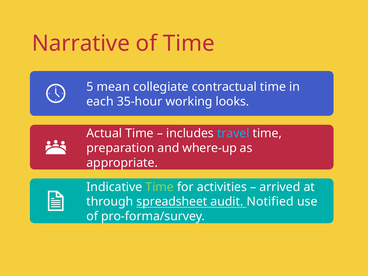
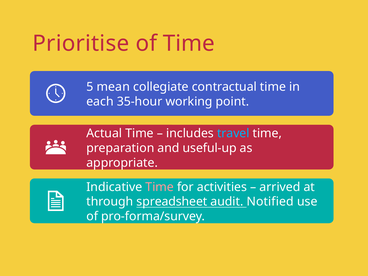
Narrative: Narrative -> Prioritise (81, 43)
looks: looks -> point (232, 102)
where-up: where-up -> useful-up (210, 148)
Time colour: light green -> pink (160, 187)
